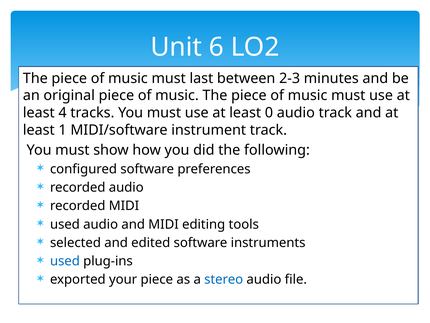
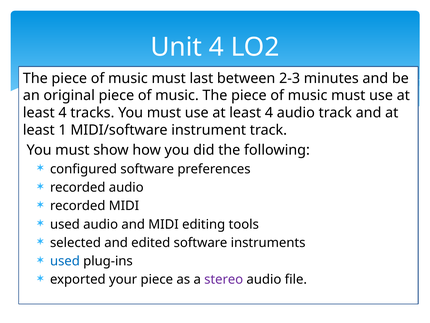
Unit 6: 6 -> 4 (216, 47)
0: 0 -> 4 (269, 113)
stereo colour: blue -> purple (224, 279)
